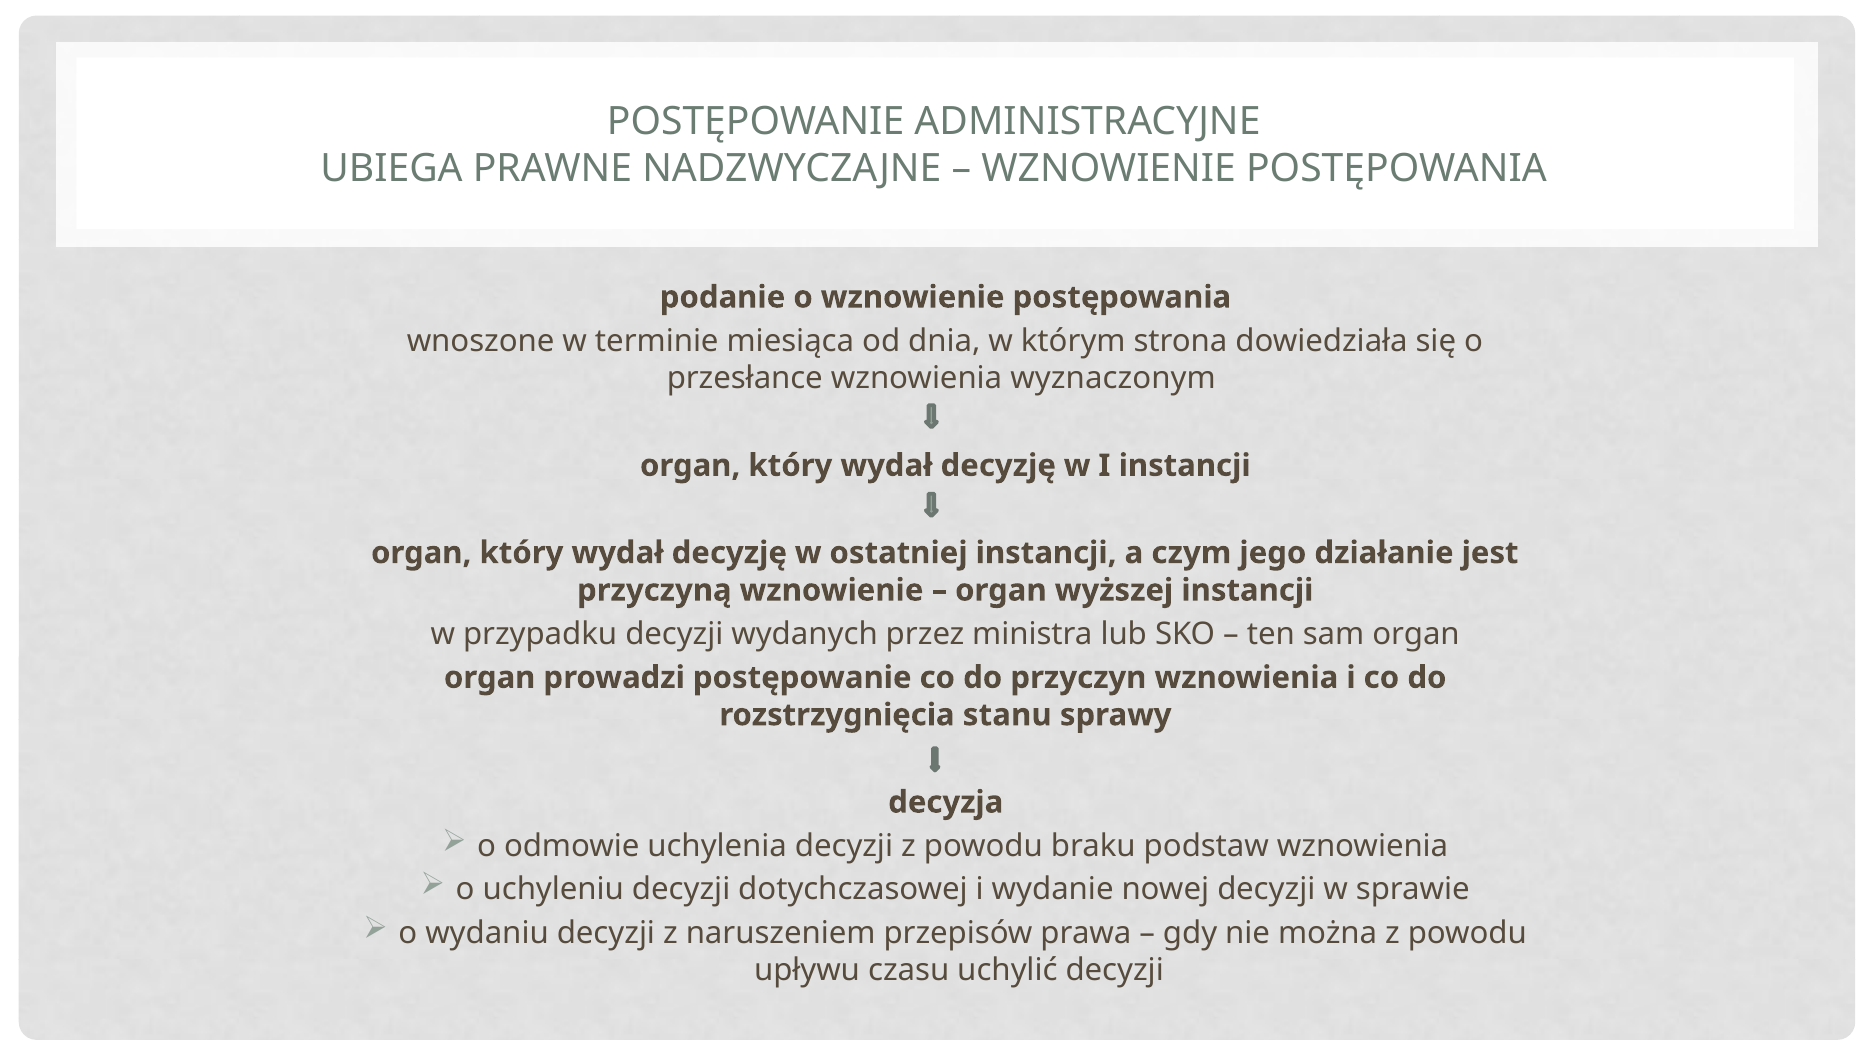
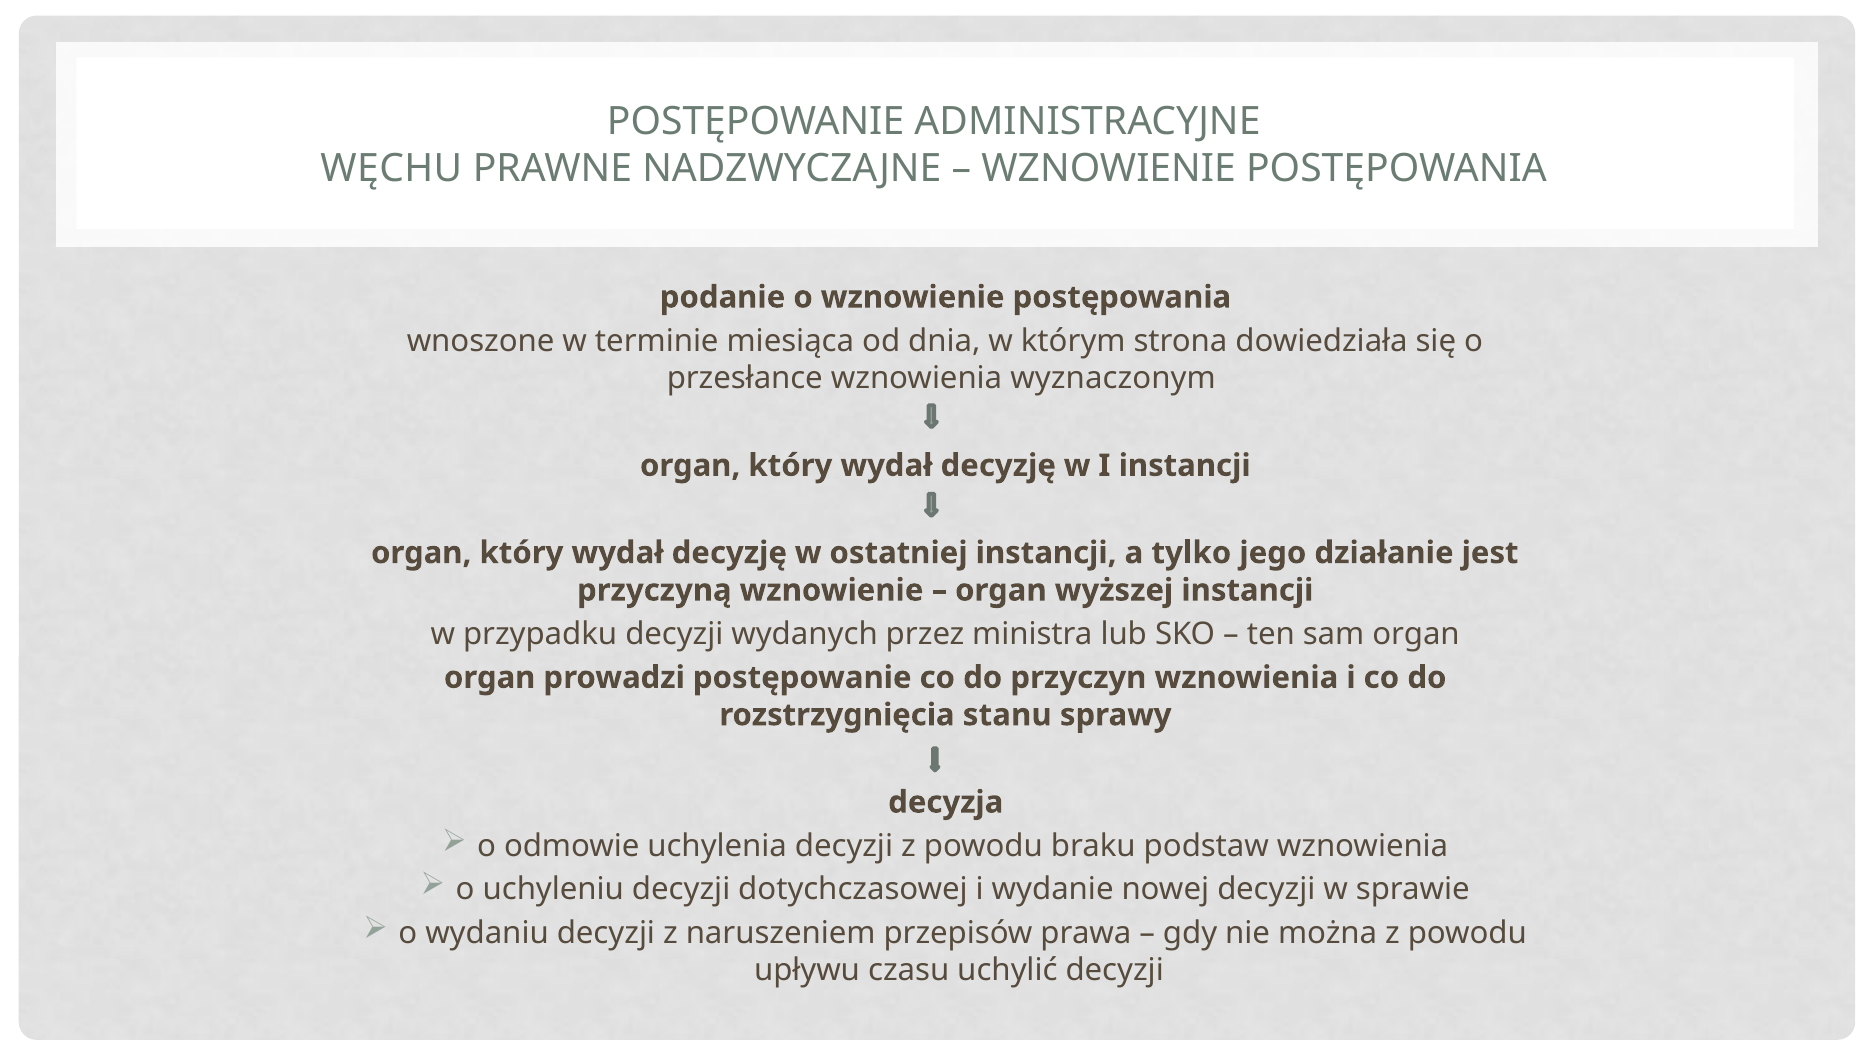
UBIEGA: UBIEGA -> WĘCHU (391, 169)
czym: czym -> tylko (1191, 553)
